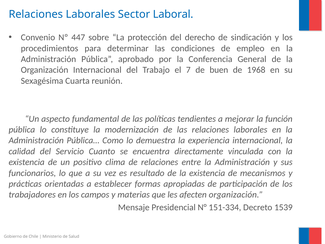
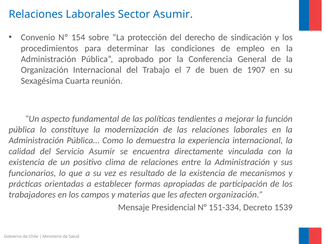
Sector Laboral: Laboral -> Asumir (173, 14)
447: 447 -> 154 (78, 37)
1968: 1968 -> 1907 (256, 70)
Servicio Cuanto: Cuanto -> Asumir (102, 151)
